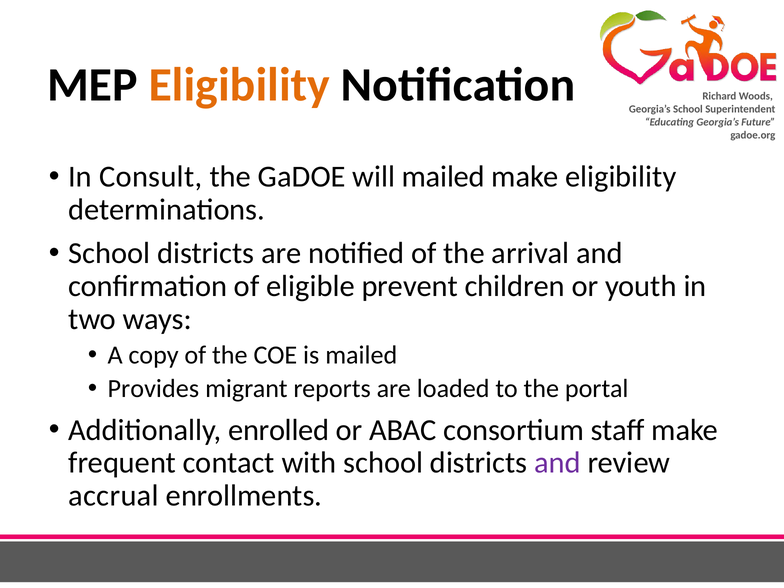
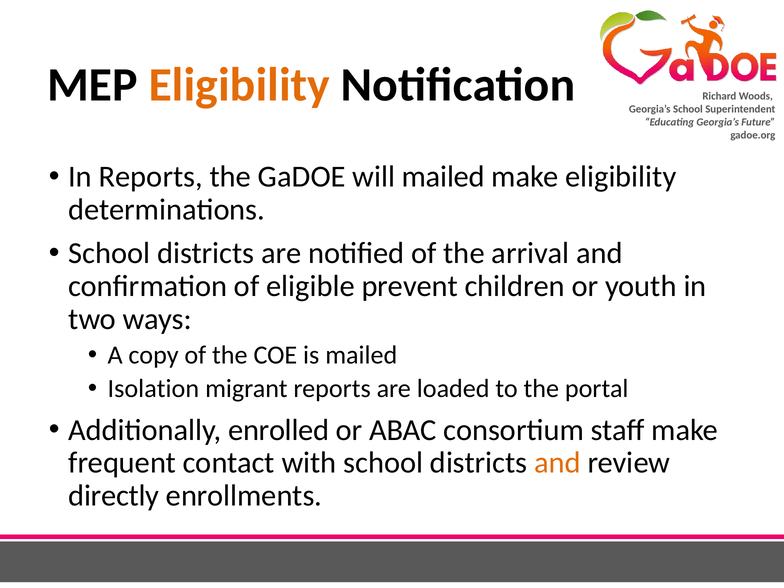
In Consult: Consult -> Reports (151, 177)
Provides: Provides -> Isolation (153, 389)
and colour: purple -> orange (557, 463)
accrual: accrual -> directly (114, 496)
